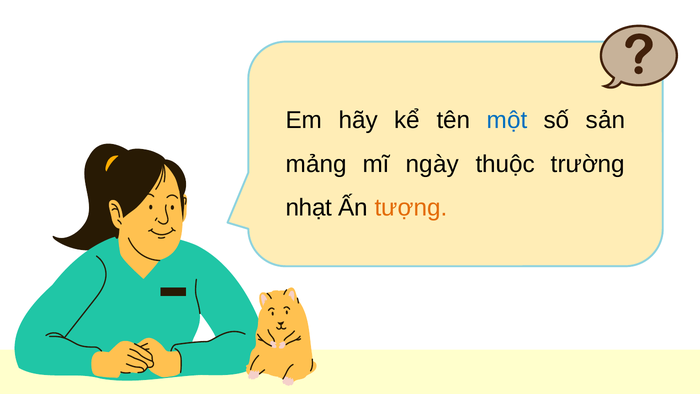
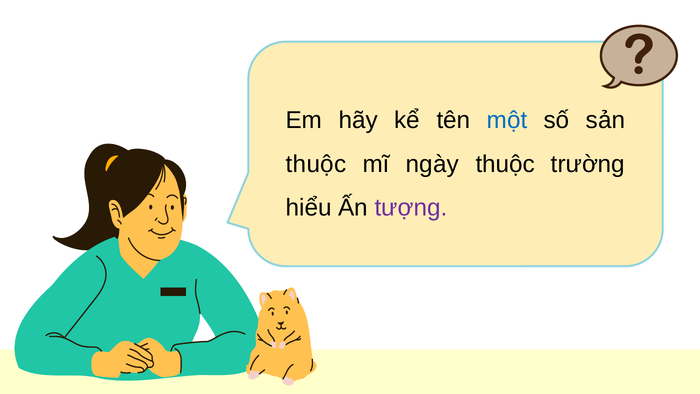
mảng: mảng -> thuộc (316, 164)
nhạt: nhạt -> hiểu (309, 208)
tượng colour: orange -> purple (411, 208)
